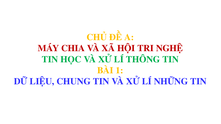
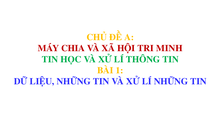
NGHỆ: NGHỆ -> MINH (169, 48)
LIỆU CHUNG: CHUNG -> NHỮNG (74, 82)
